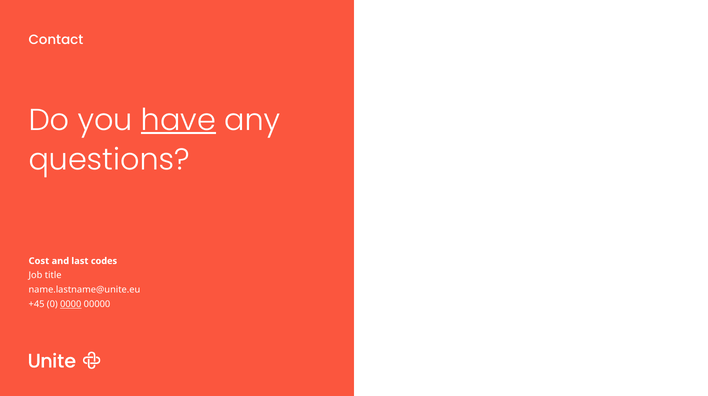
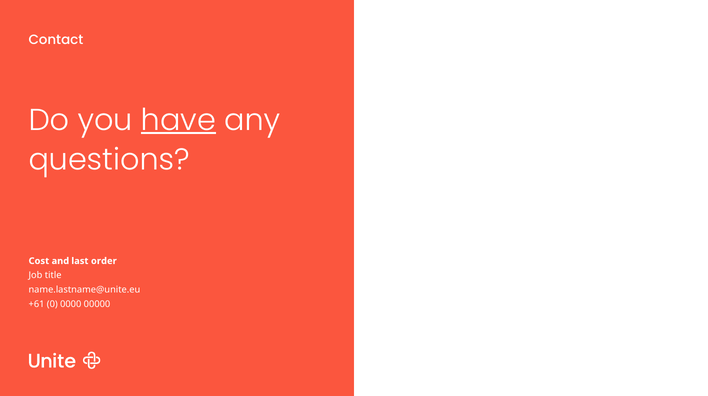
codes: codes -> order (104, 261)
+45: +45 -> +61 (37, 305)
0000 underline: present -> none (71, 305)
